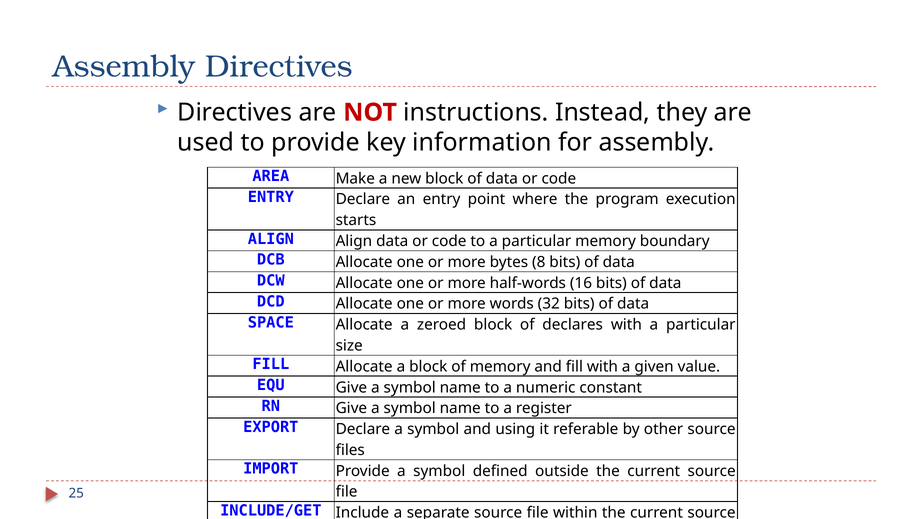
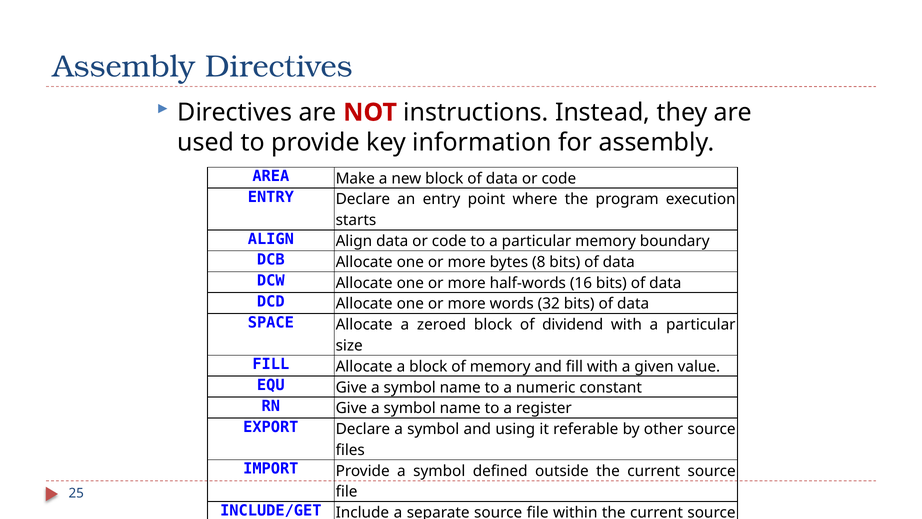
declares: declares -> dividend (573, 325)
